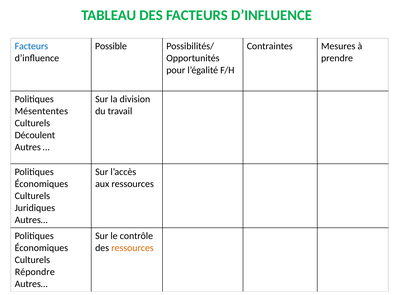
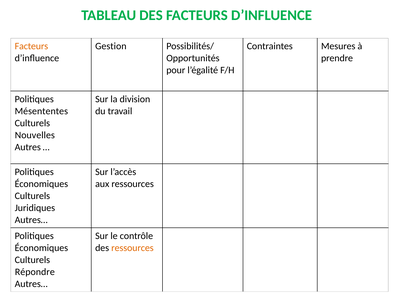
Facteurs colour: blue -> orange (31, 46)
Possible: Possible -> Gestion (111, 46)
Découlent: Découlent -> Nouvelles (35, 135)
